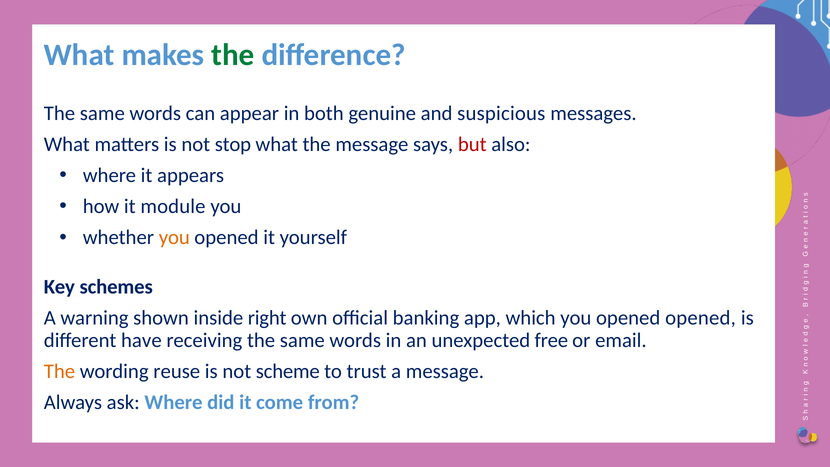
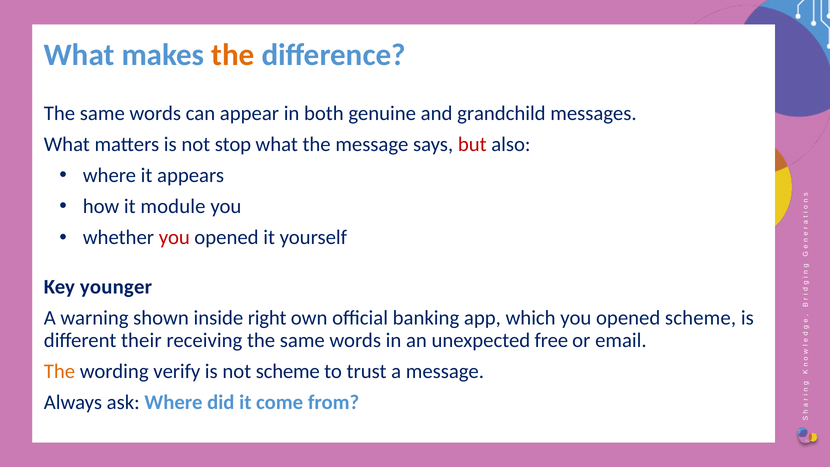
the colour: green -> orange (233, 55)
suspicious: suspicious -> grandchild (501, 113)
you colour: orange -> red (174, 237)
schemes: schemes -> younger (116, 287)
opened opened: opened -> scheme (701, 318)
have: have -> their (141, 340)
reuse: reuse -> verify (177, 371)
